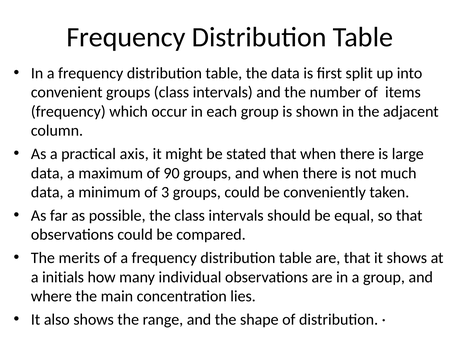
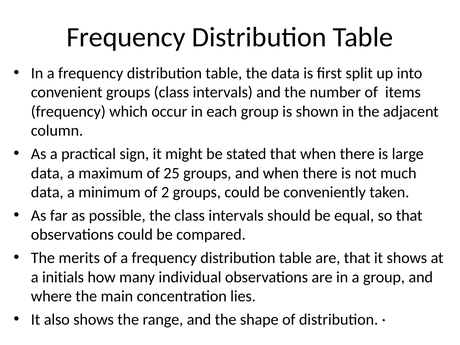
axis: axis -> sign (134, 154)
90: 90 -> 25 (172, 173)
3: 3 -> 2 (165, 192)
